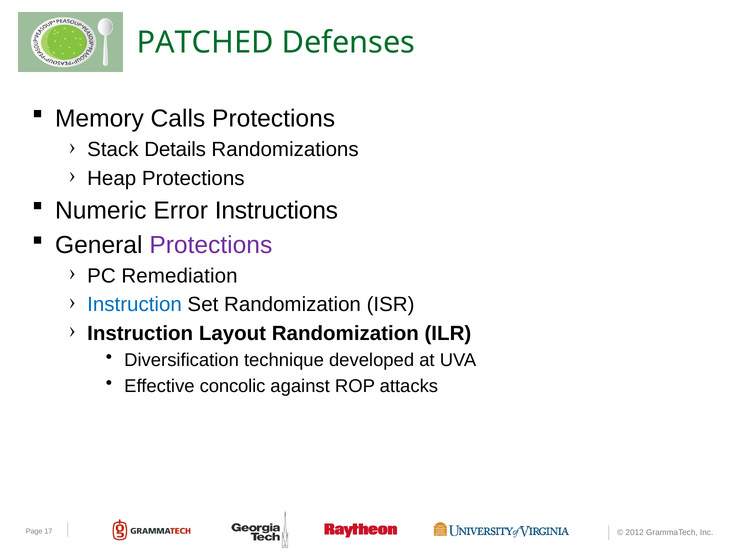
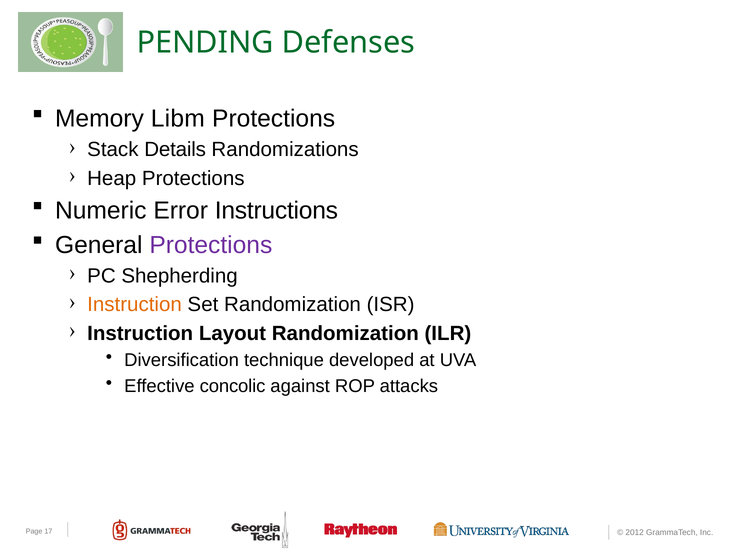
PATCHED: PATCHED -> PENDING (205, 43)
Calls: Calls -> Libm (178, 119)
Remediation: Remediation -> Shepherding (180, 276)
Instruction colour: blue -> orange (135, 304)
